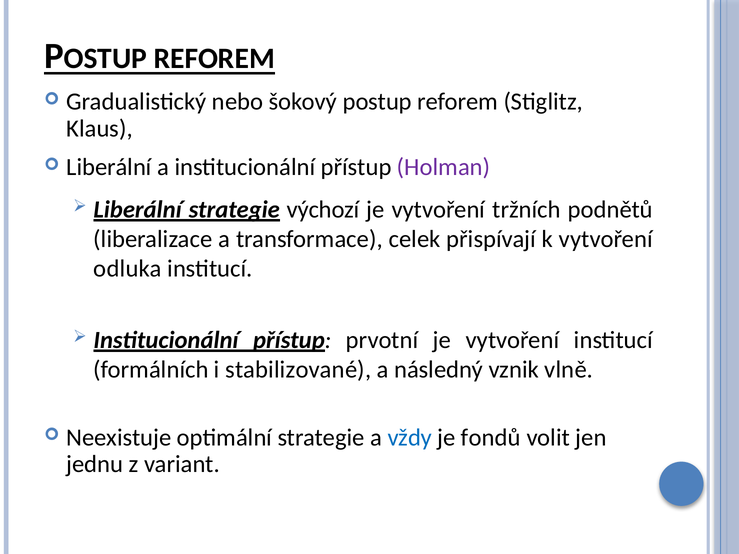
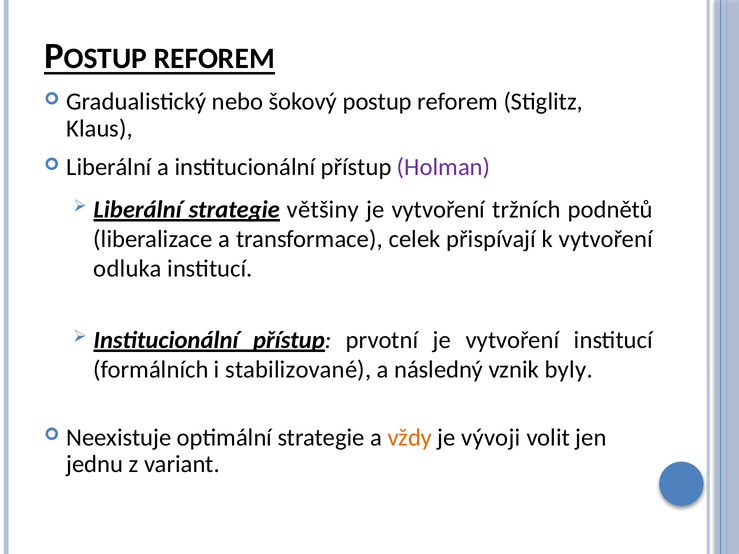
výchozí: výchozí -> většiny (323, 210)
vlně: vlně -> byly (569, 370)
vždy colour: blue -> orange (410, 438)
fondů: fondů -> vývoji (491, 438)
